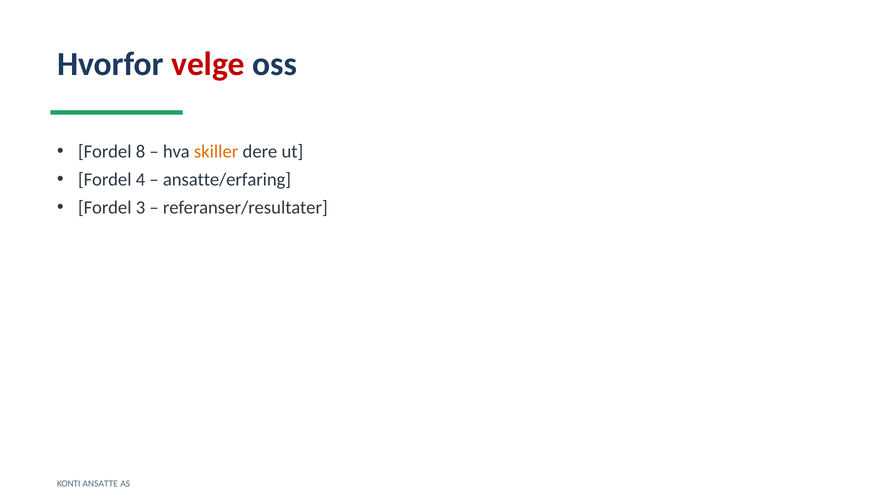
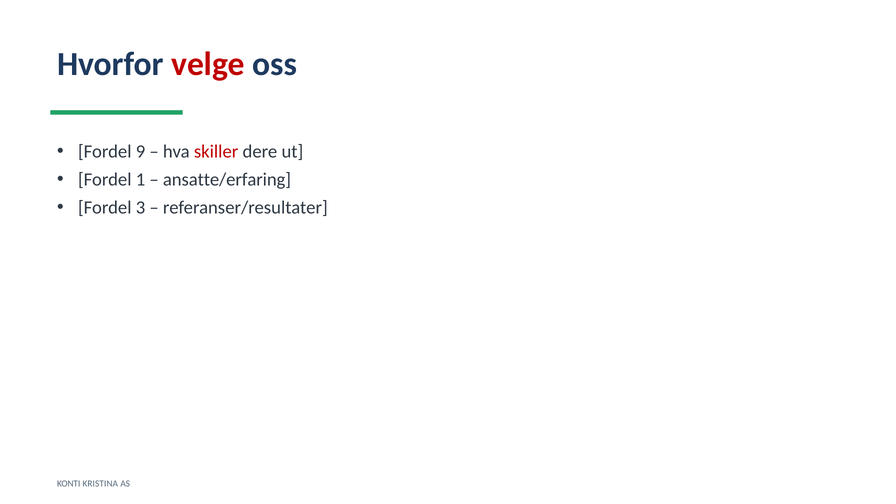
8: 8 -> 9 (141, 152)
skiller colour: orange -> red (216, 152)
4: 4 -> 1 (141, 180)
ANSATTE: ANSATTE -> KRISTINA (100, 484)
